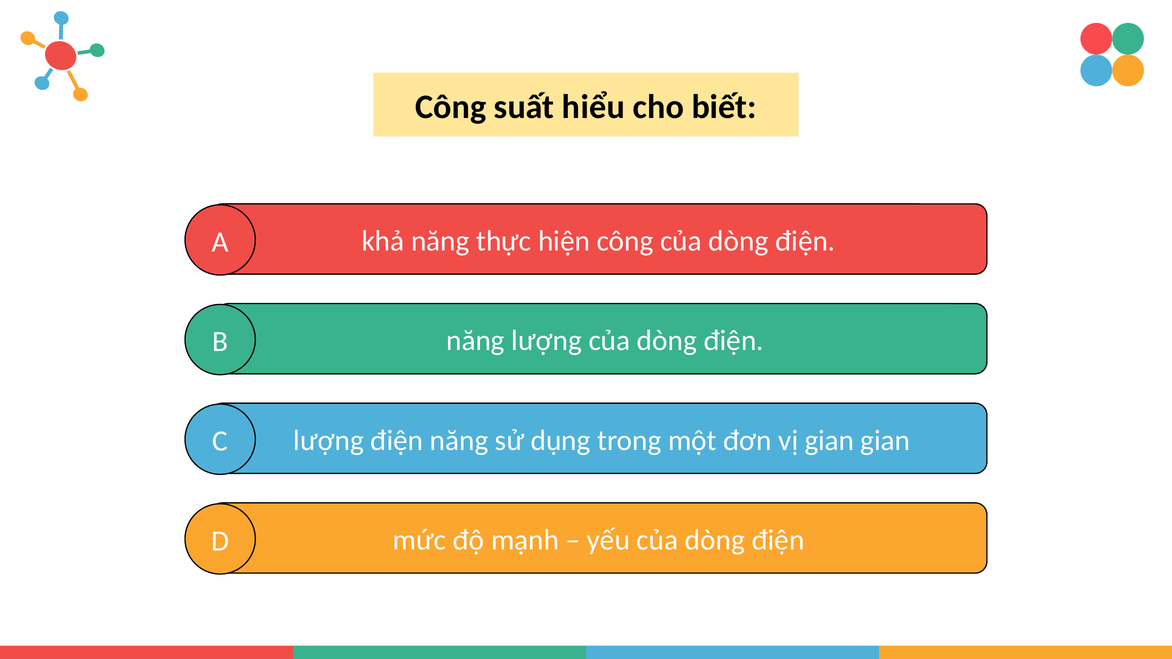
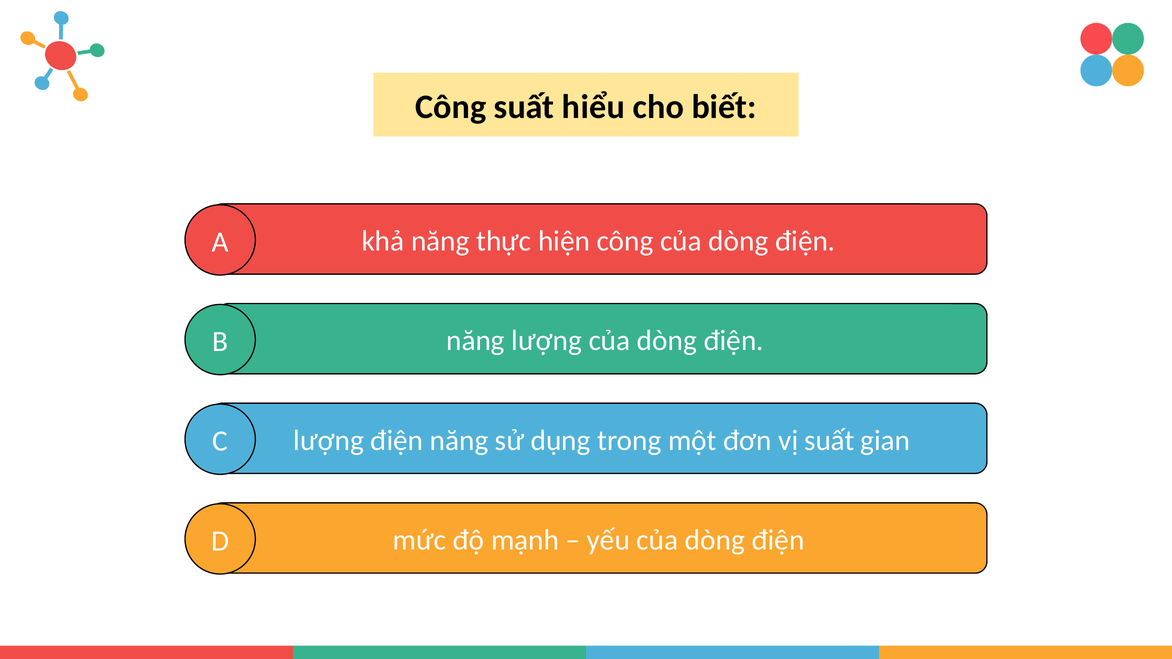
vị gian: gian -> suất (829, 441)
